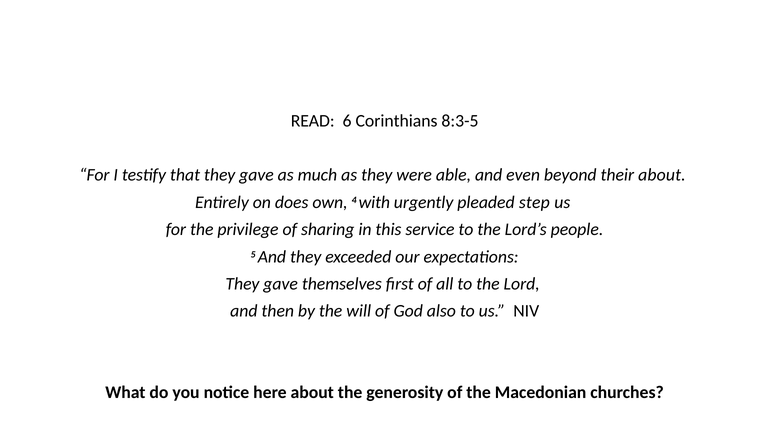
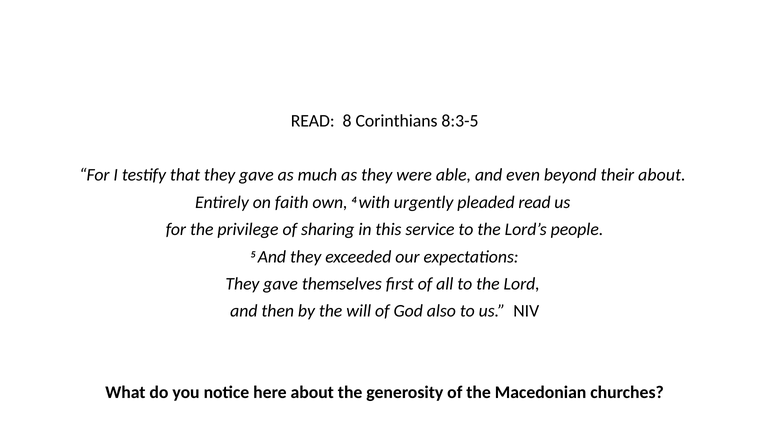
6: 6 -> 8 (347, 121)
does: does -> faith (292, 202)
pleaded step: step -> read (535, 202)
